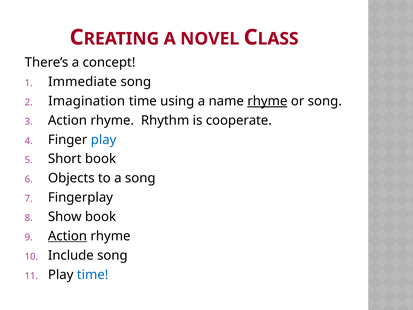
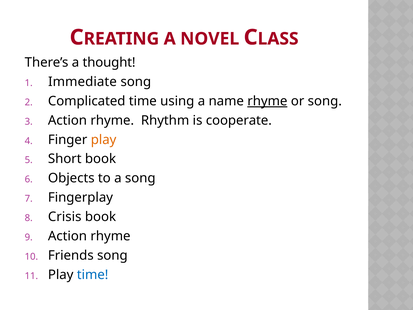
concept: concept -> thought (109, 62)
Imagination: Imagination -> Complicated (87, 101)
play colour: blue -> orange (104, 140)
Show: Show -> Crisis (65, 217)
Action underline: present -> none (67, 236)
Include: Include -> Friends (71, 255)
